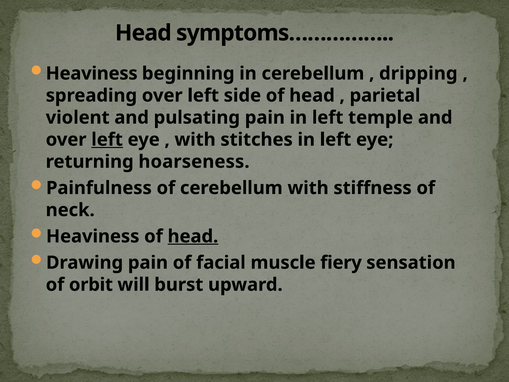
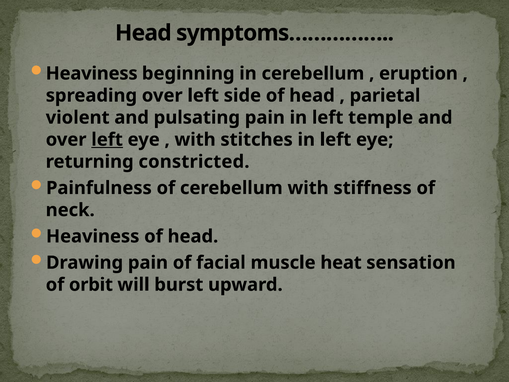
dripping: dripping -> eruption (418, 73)
hoarseness: hoarseness -> constricted (194, 162)
head underline: present -> none (193, 236)
fiery: fiery -> heat (341, 263)
